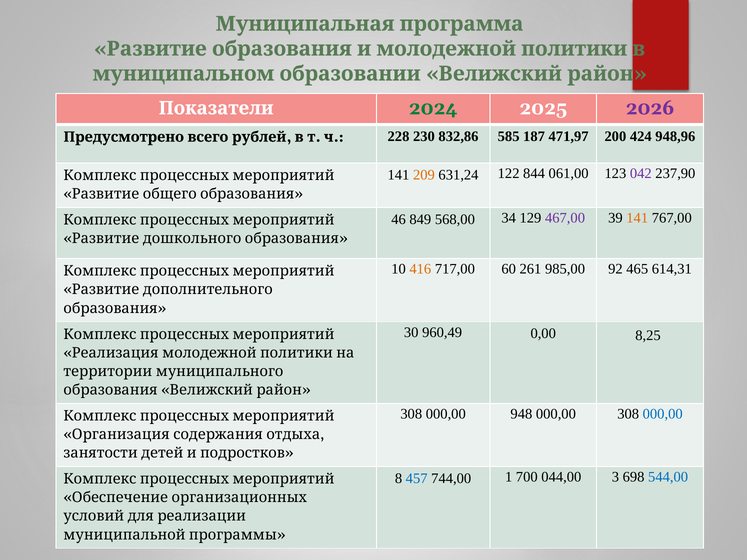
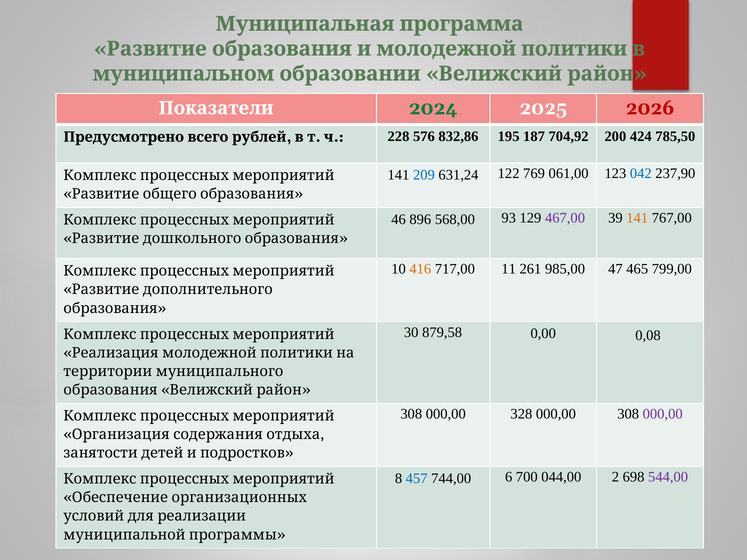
2026 colour: purple -> red (650, 108)
230: 230 -> 576 (424, 136)
585: 585 -> 195 (509, 136)
471,97: 471,97 -> 704,92 (569, 136)
948,96: 948,96 -> 785,50 (675, 136)
209 colour: orange -> blue (424, 175)
844: 844 -> 769 (534, 174)
042 colour: purple -> blue (641, 174)
849: 849 -> 896 (420, 220)
34: 34 -> 93 (509, 218)
60: 60 -> 11 (509, 269)
92: 92 -> 47 (615, 269)
614,31: 614,31 -> 799,00 (672, 269)
960,49: 960,49 -> 879,58 (442, 332)
8,25: 8,25 -> 0,08 (648, 336)
948: 948 -> 328 (521, 414)
000,00 colour: blue -> purple (663, 414)
1: 1 -> 6 (509, 477)
3: 3 -> 2 (615, 477)
544,00 colour: blue -> purple (668, 477)
